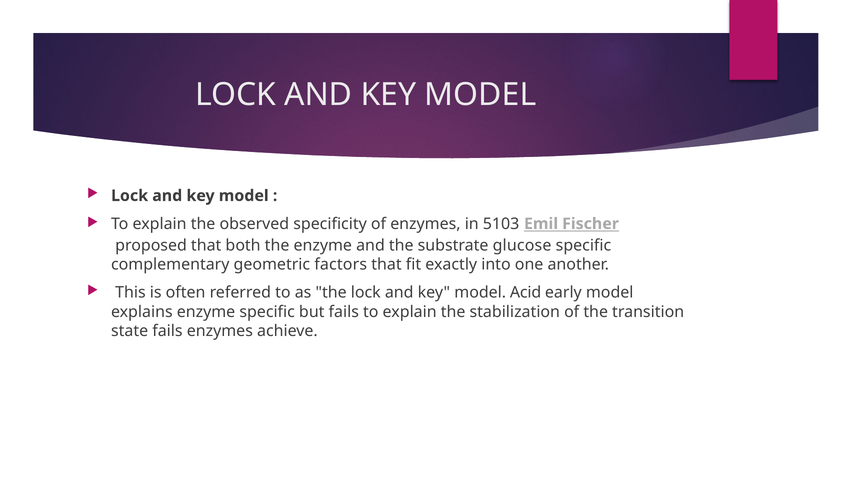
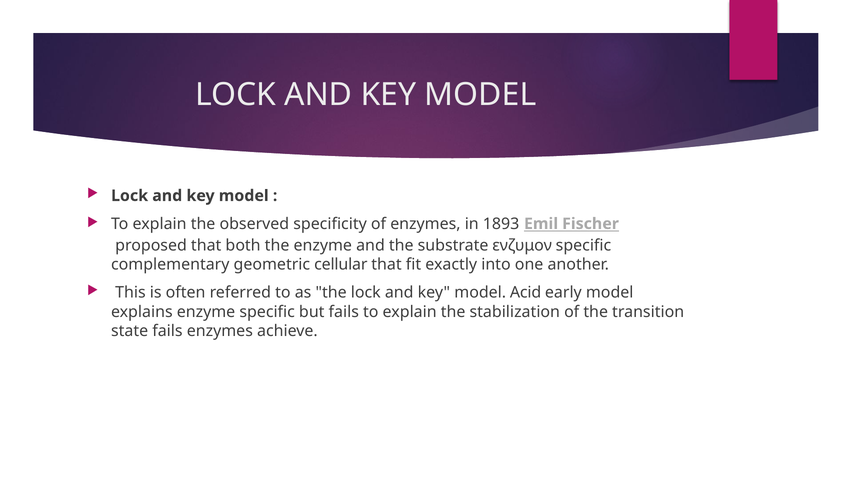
5103: 5103 -> 1893 (501, 224)
glucose: glucose -> ενζυμον (522, 246)
factors: factors -> cellular (341, 265)
